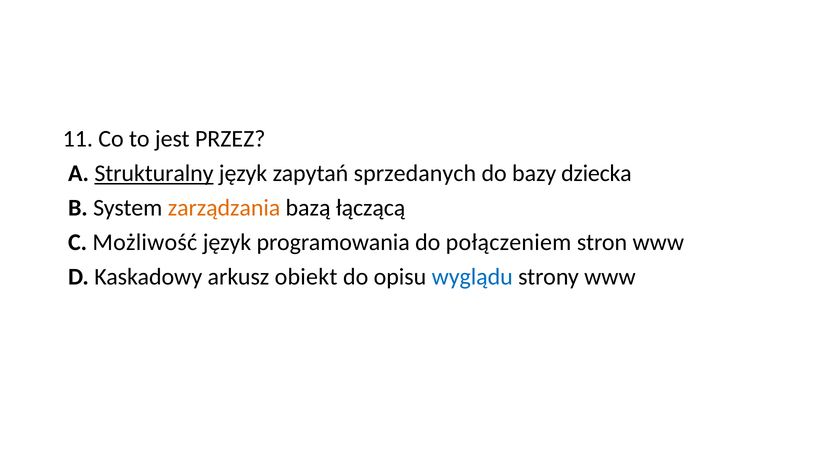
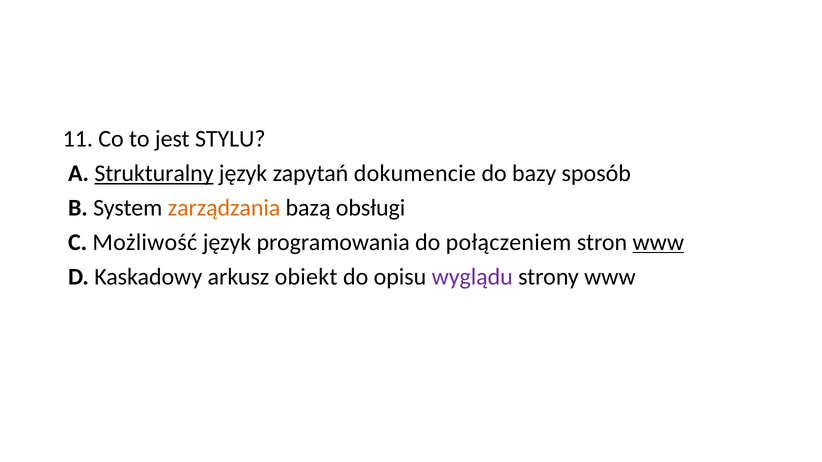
PRZEZ: PRZEZ -> STYLU (230, 139)
sprzedanych: sprzedanych -> dokumencie (415, 173)
dziecka: dziecka -> sposób (596, 173)
łączącą: łączącą -> obsługi (371, 208)
www underline: none -> present (658, 242)
wyglądu colour: blue -> purple (472, 277)
